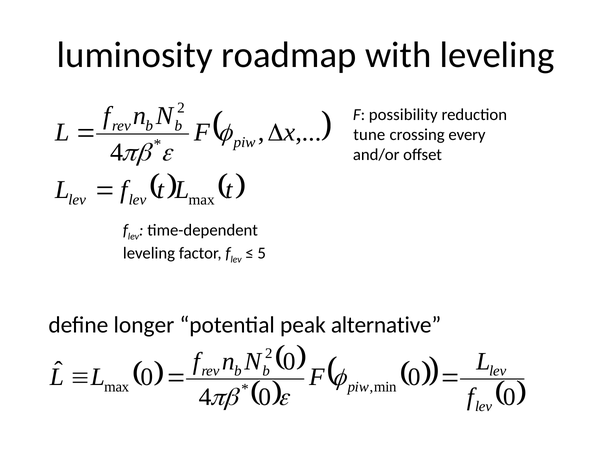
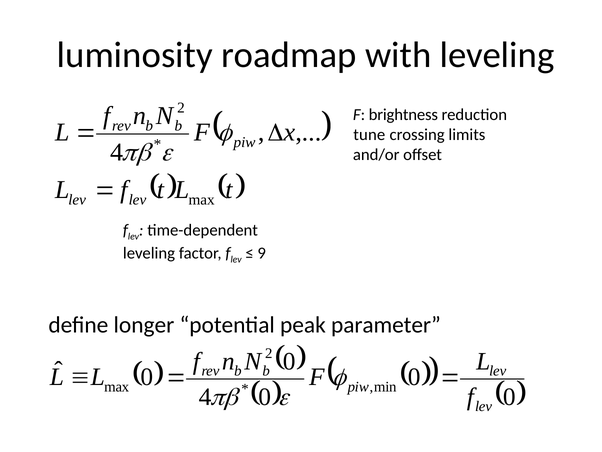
possibility: possibility -> brightness (403, 114)
every: every -> limits (467, 135)
5: 5 -> 9 (262, 253)
alternative: alternative -> parameter (386, 325)
